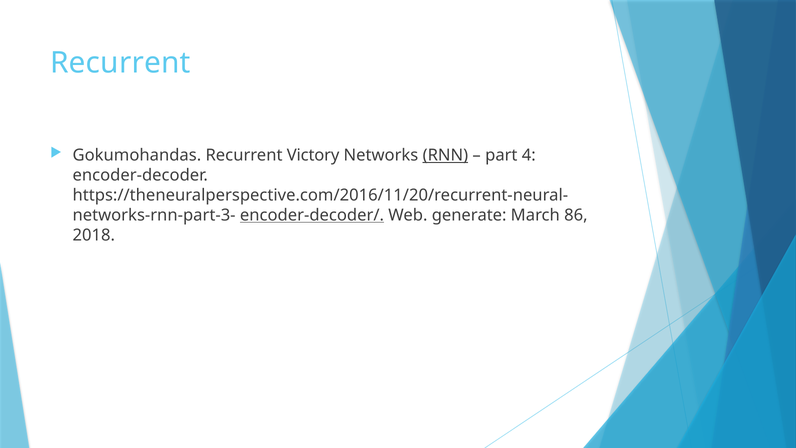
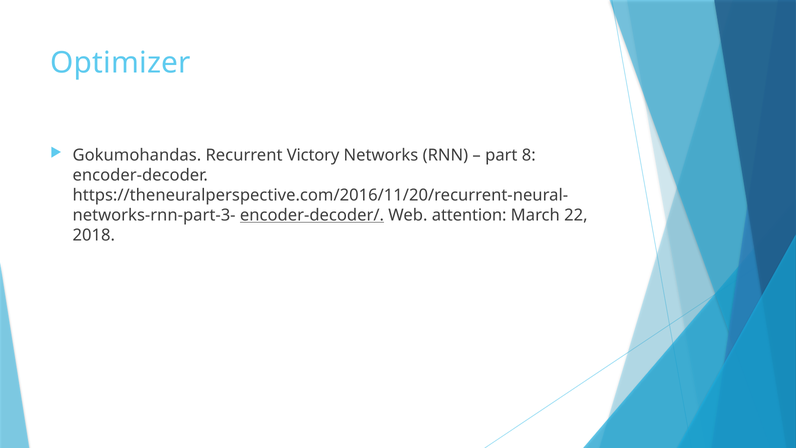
Recurrent: Recurrent -> Optimizer (120, 63)
RNN underline: present -> none (445, 155)
4: 4 -> 8 (529, 155)
generate: generate -> attention (469, 215)
86: 86 -> 22 (576, 215)
